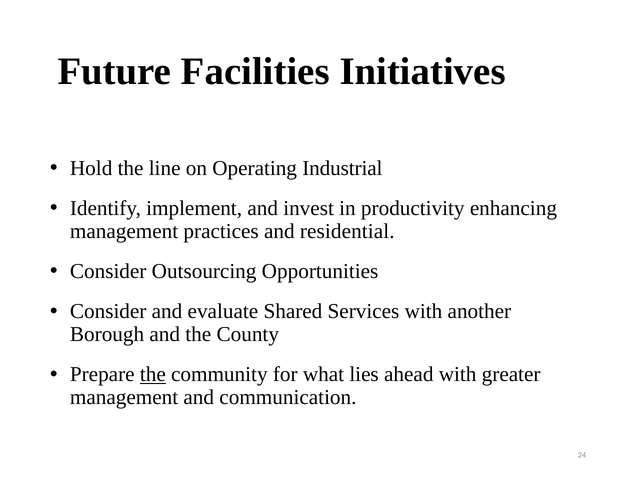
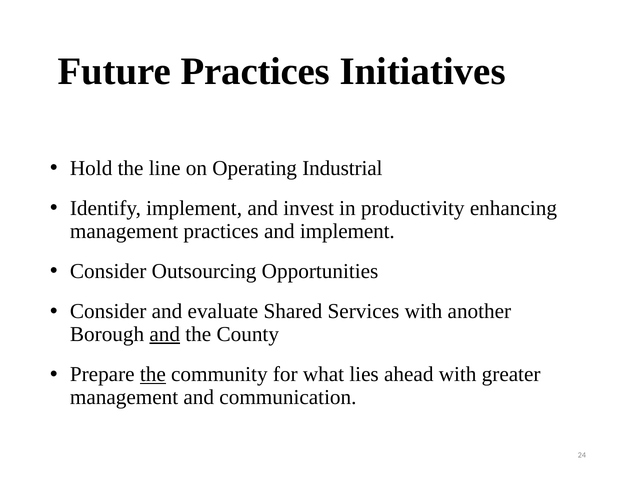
Future Facilities: Facilities -> Practices (256, 71)
and residential: residential -> implement (347, 231)
and underline: none -> present (165, 334)
